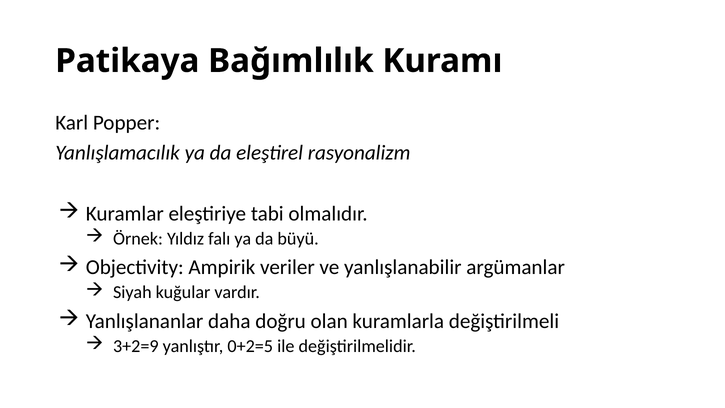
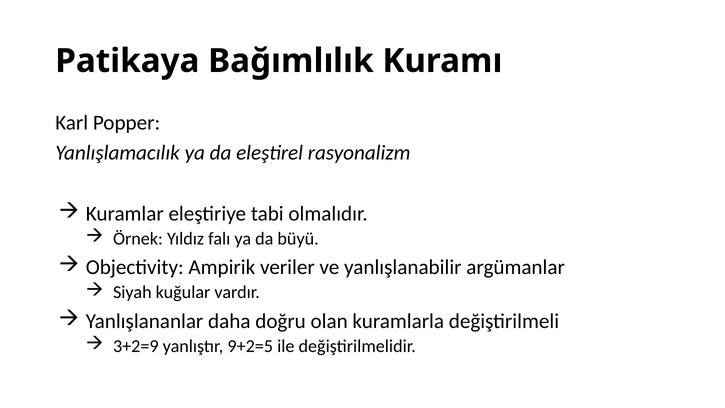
0+2=5: 0+2=5 -> 9+2=5 (250, 346)
